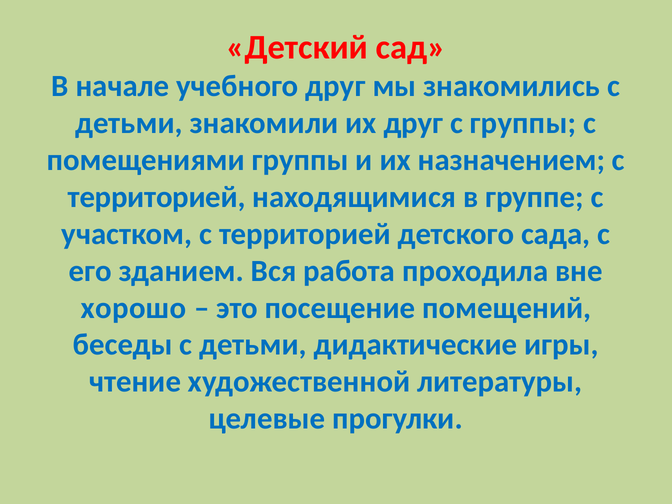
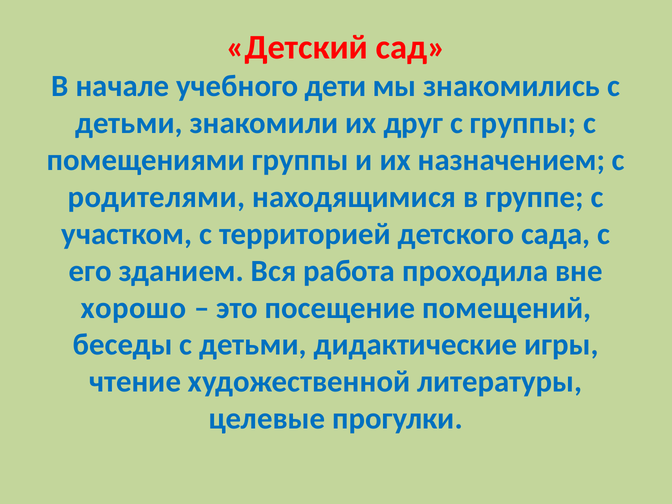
учебного друг: друг -> дети (336, 86)
территорией: территорией -> родителями (156, 197)
